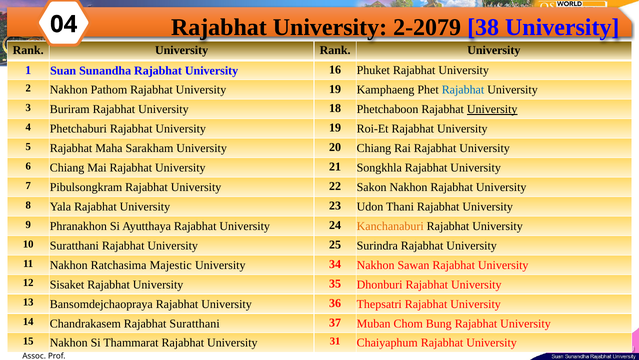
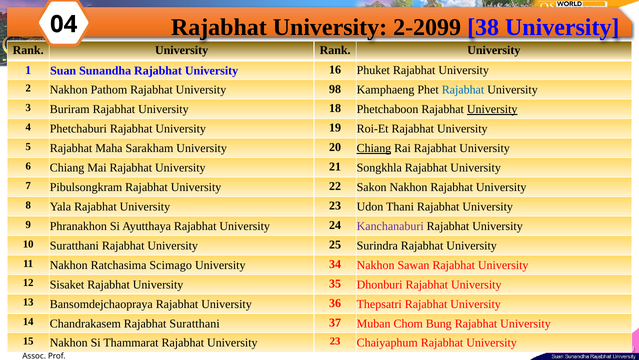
2-2079: 2-2079 -> 2-2099 (427, 27)
Pathom Rajabhat University 19: 19 -> 98 (335, 89)
Chiang underline: none -> present (374, 148)
Kanchanaburi colour: orange -> purple (390, 226)
Majestic: Majestic -> Scimago (171, 265)
Thammarat Rajabhat University 31: 31 -> 23 (335, 341)
